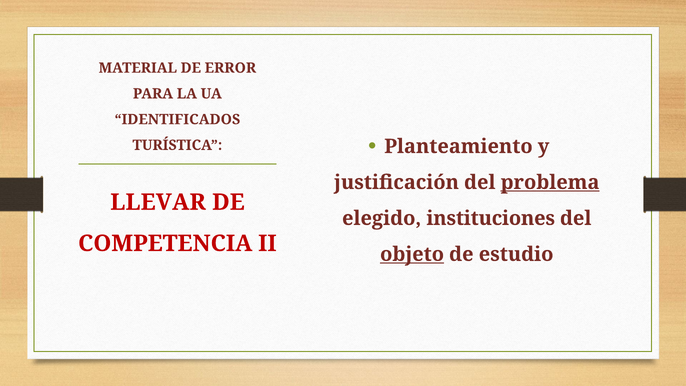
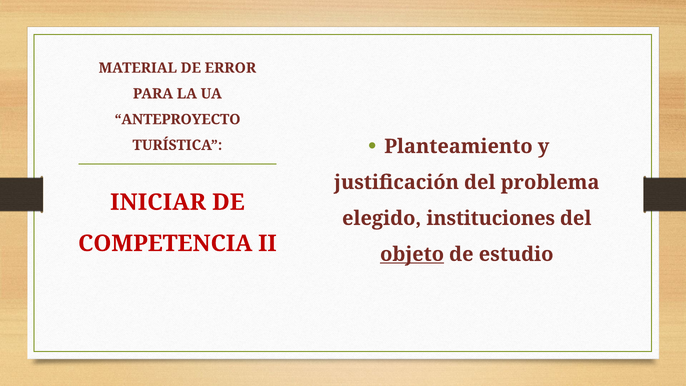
IDENTIFICADOS: IDENTIFICADOS -> ANTEPROYECTO (177, 119)
problema underline: present -> none (550, 182)
LLEVAR: LLEVAR -> INICIAR (158, 202)
